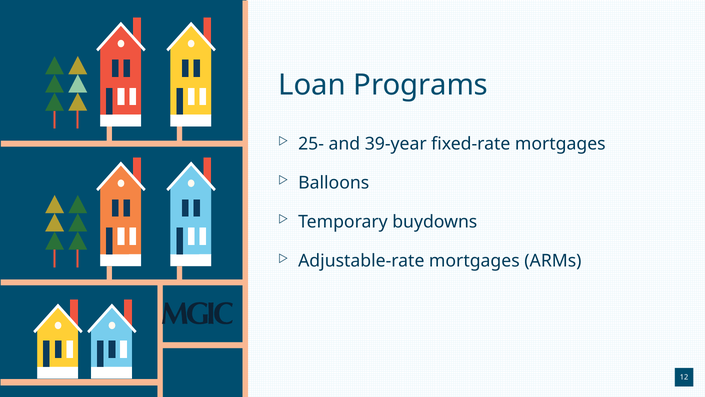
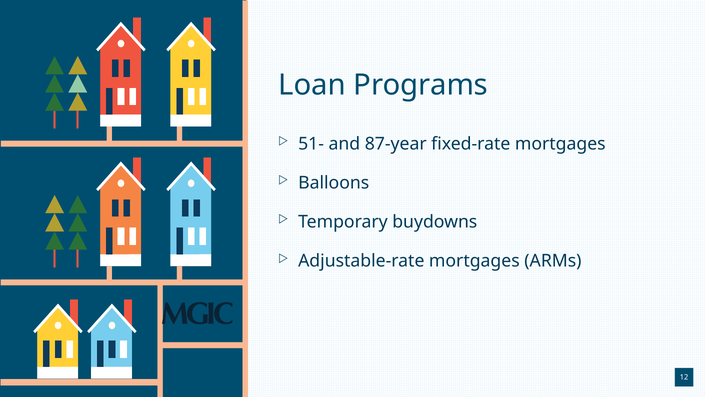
25-: 25- -> 51- (311, 144)
39-year: 39-year -> 87-year (396, 144)
